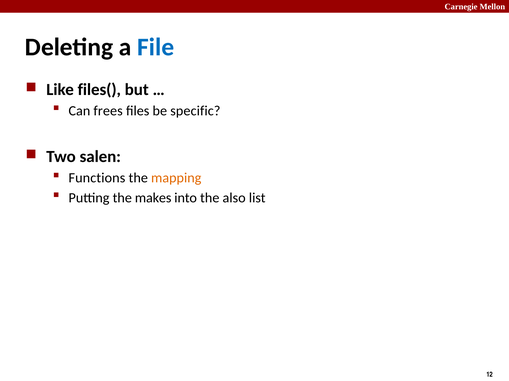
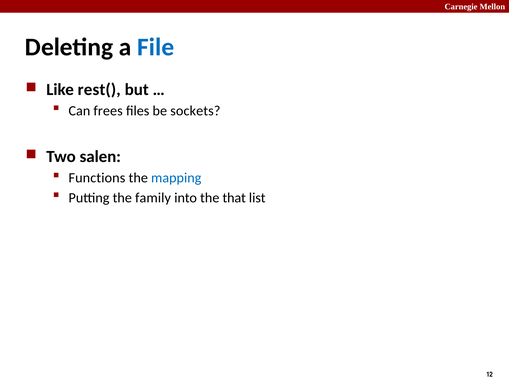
files(: files( -> rest( (99, 90)
specific: specific -> sockets (195, 111)
mapping colour: orange -> blue (176, 178)
makes: makes -> family (153, 198)
also: also -> that (234, 198)
